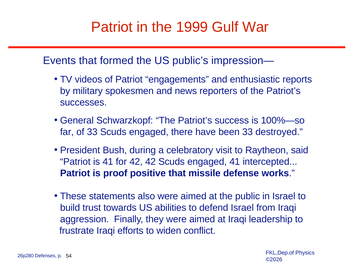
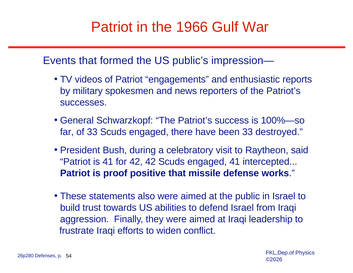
1999: 1999 -> 1966 (192, 27)
